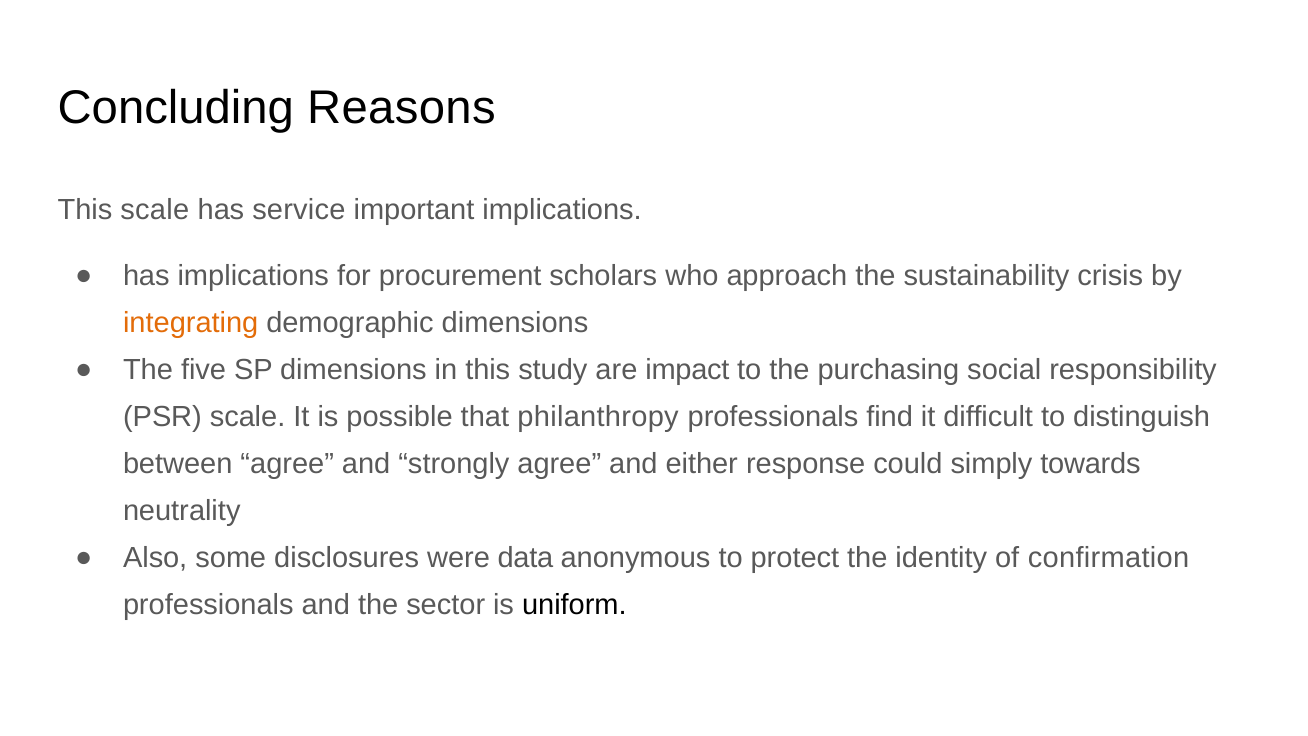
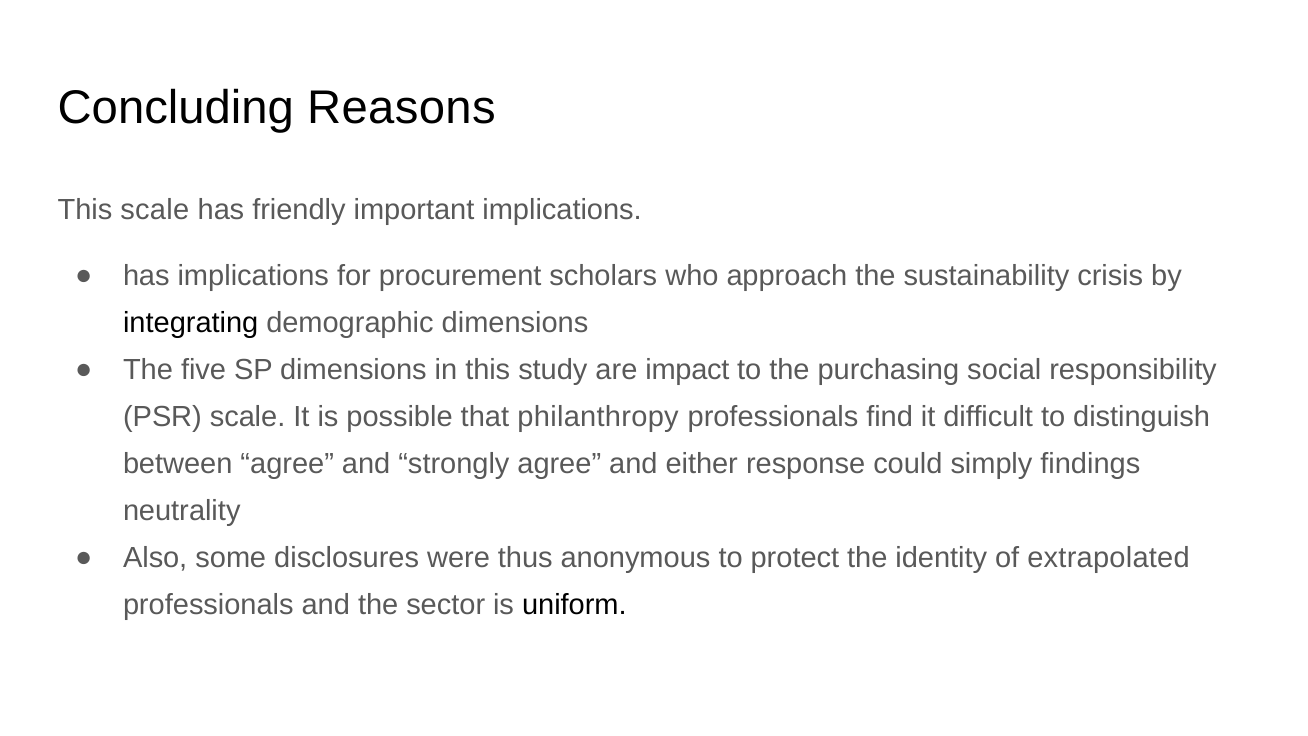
service: service -> friendly (299, 210)
integrating colour: orange -> black (191, 323)
towards: towards -> findings (1090, 464)
data: data -> thus (525, 558)
confirmation: confirmation -> extrapolated (1109, 558)
